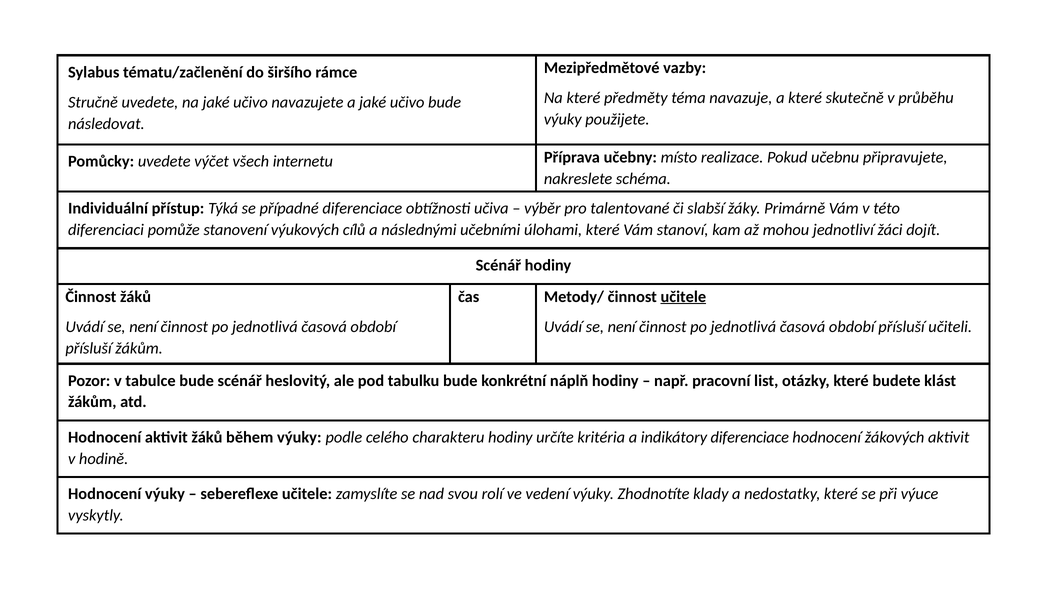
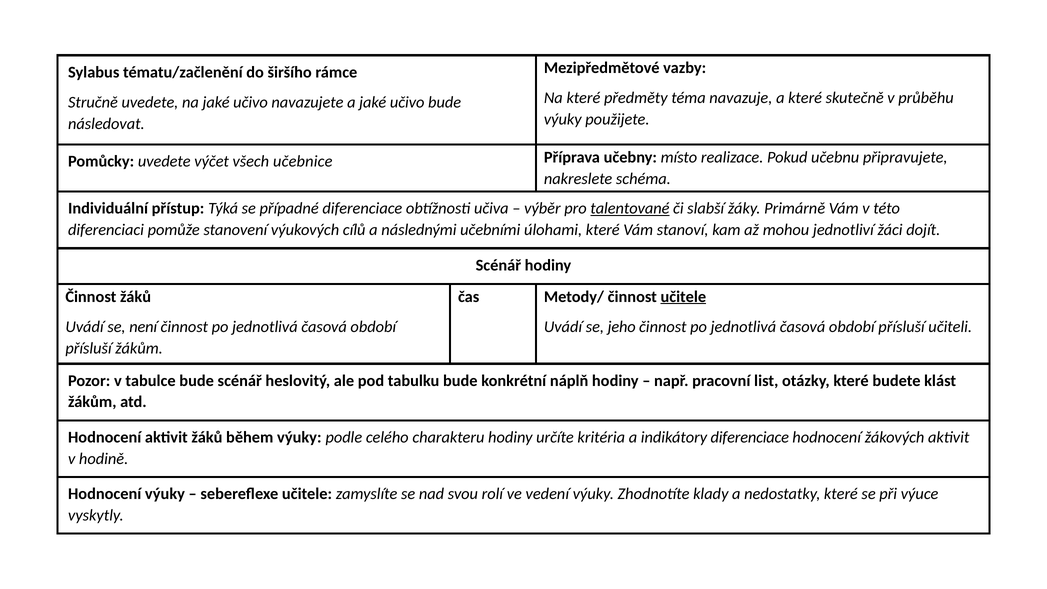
internetu: internetu -> učebnice (303, 161)
talentované underline: none -> present (630, 209)
není: není -> jeho (622, 327)
